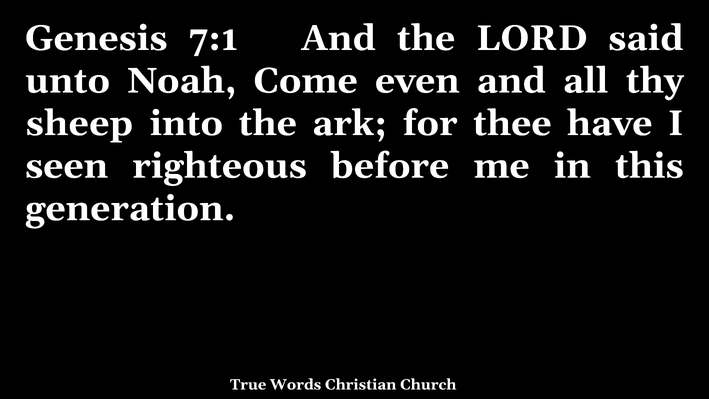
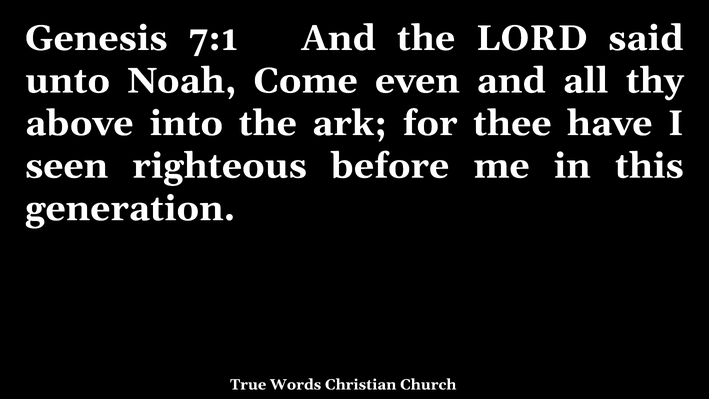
sheep: sheep -> above (79, 123)
